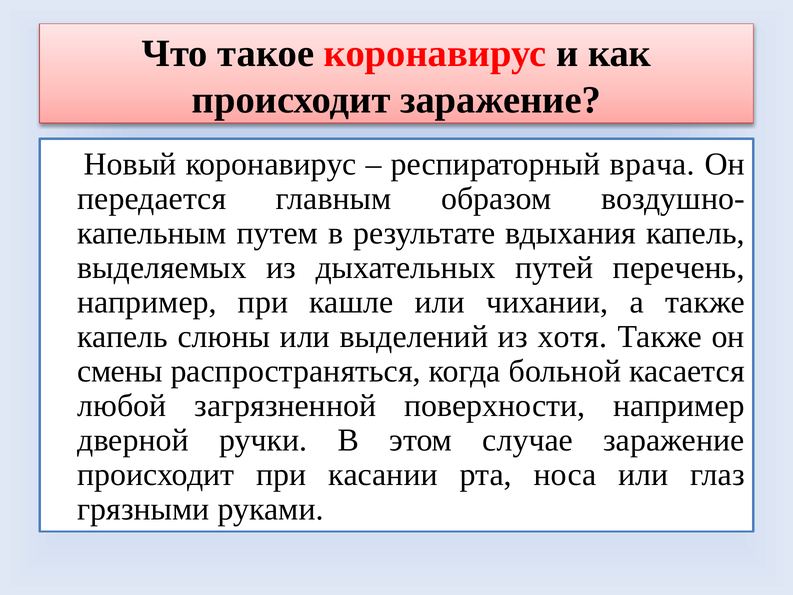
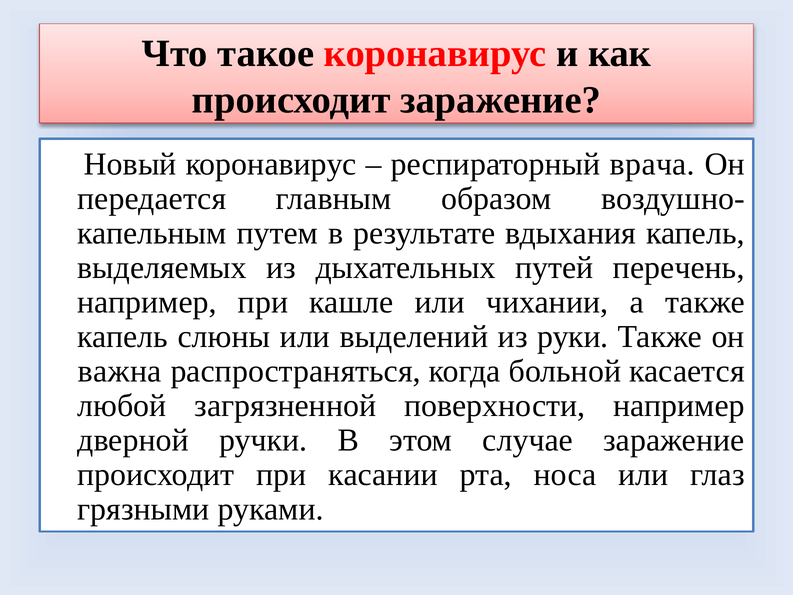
хотя: хотя -> руки (573, 337)
смены: смены -> важна (120, 371)
